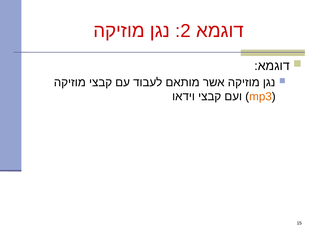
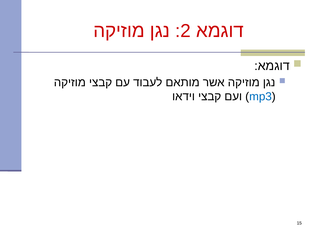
mp3 colour: orange -> blue (260, 97)
